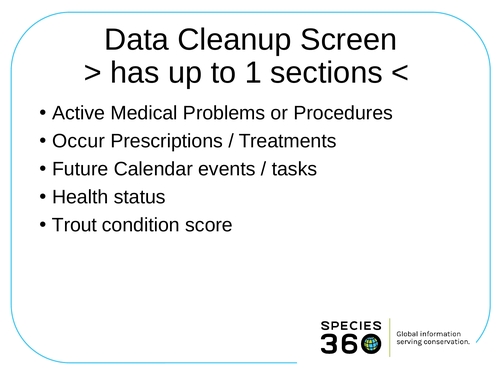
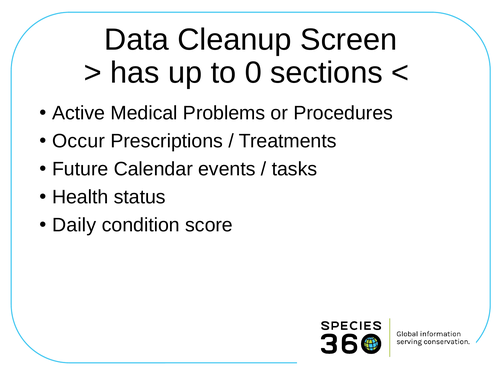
1: 1 -> 0 (253, 73)
Trout: Trout -> Daily (74, 225)
